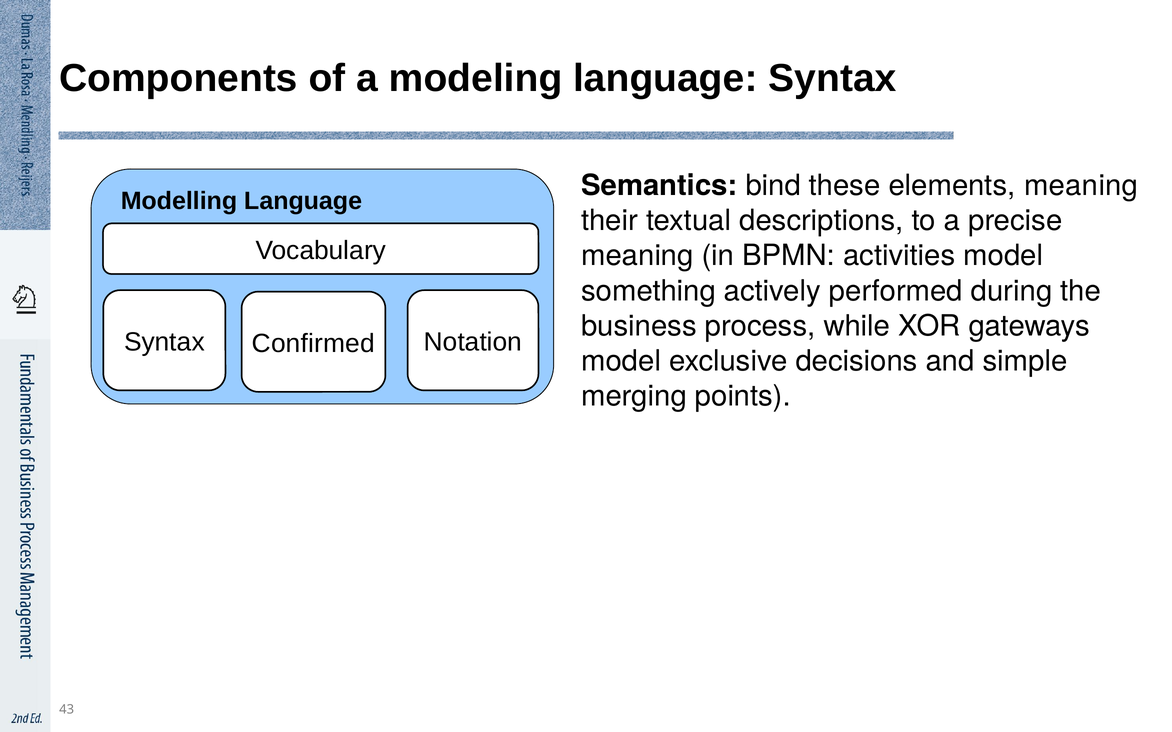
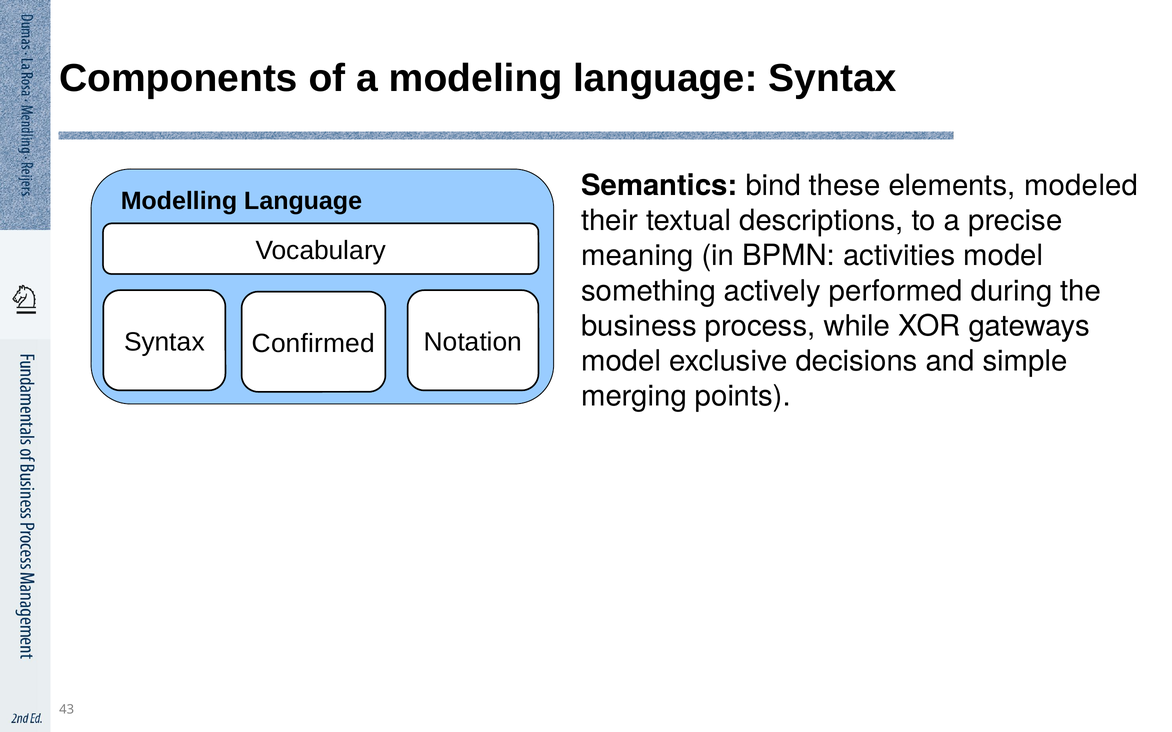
elements meaning: meaning -> modeled (1081, 186)
